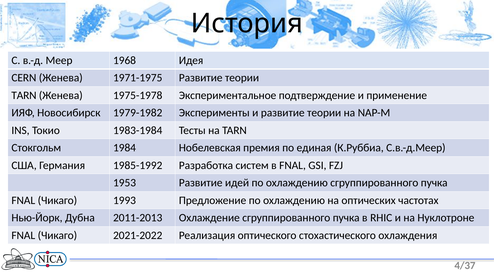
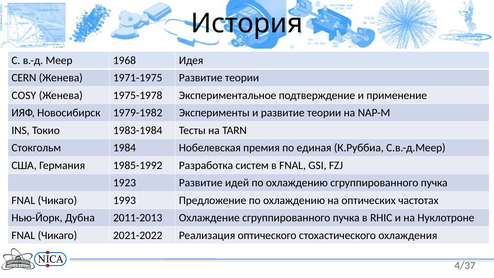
TARN: TARN -> COSY (24, 95)
1953: 1953 -> 1923 (125, 183)
